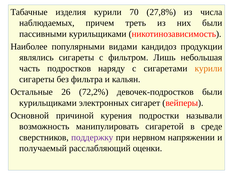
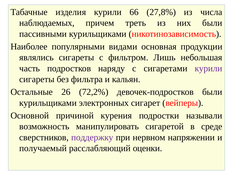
70: 70 -> 66 (134, 12)
кандидоз: кандидоз -> основная (159, 46)
курили colour: orange -> purple (208, 68)
